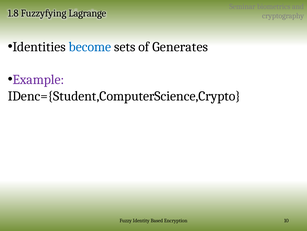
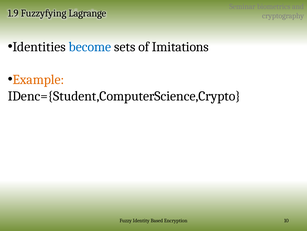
1.8: 1.8 -> 1.9 (13, 13)
Generates: Generates -> Imitations (180, 47)
Example colour: purple -> orange (38, 79)
